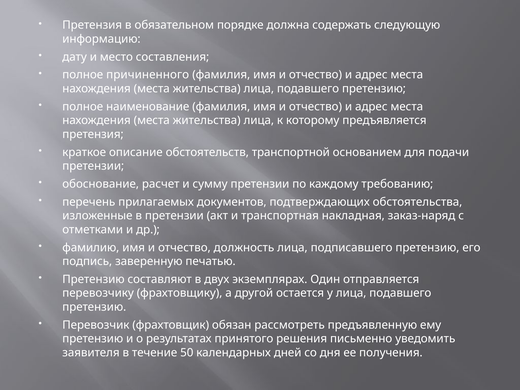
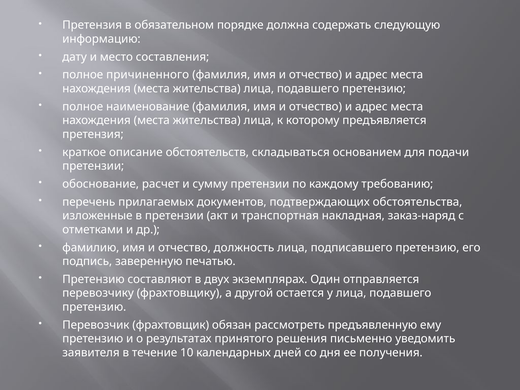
транспортной: транспортной -> складываться (291, 152)
50: 50 -> 10 (187, 353)
